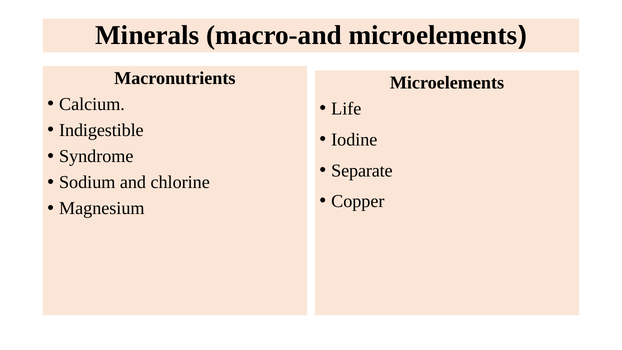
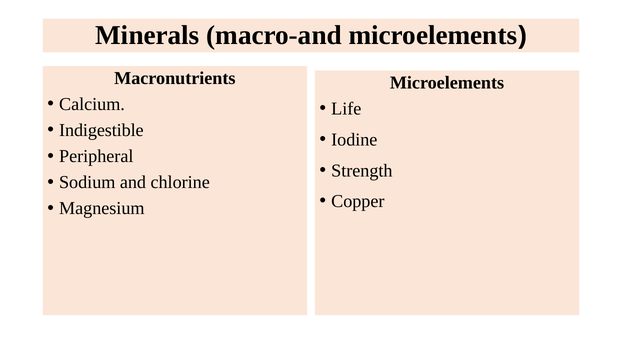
Syndrome: Syndrome -> Peripheral (96, 156)
Separate: Separate -> Strength (362, 171)
